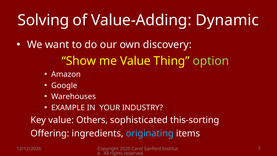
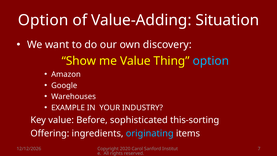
Solving: Solving -> Option (43, 20)
Dynamic: Dynamic -> Situation (227, 20)
option colour: light green -> light blue (211, 61)
Others: Others -> Before (92, 120)
